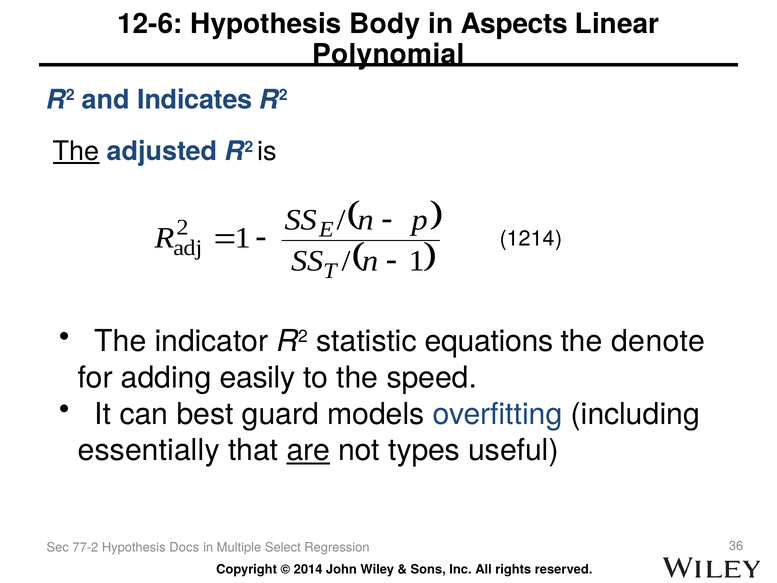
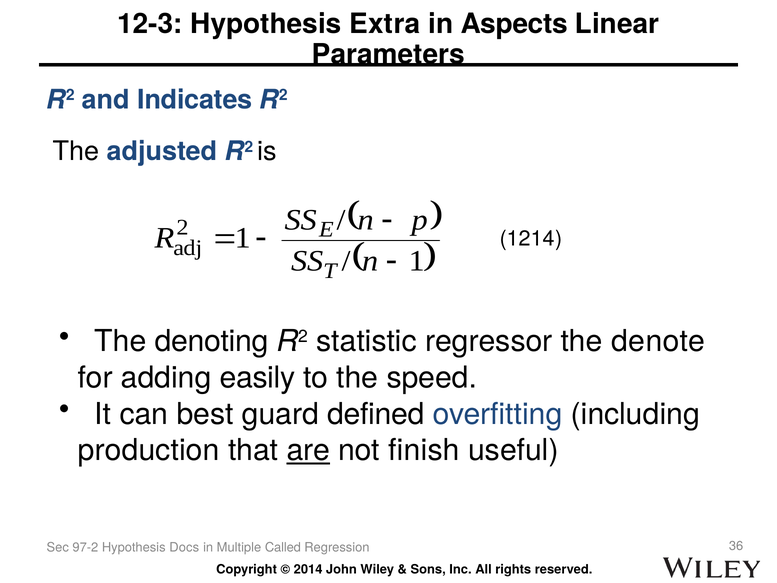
12-6: 12-6 -> 12-3 (150, 24)
Body: Body -> Extra (385, 24)
Polynomial: Polynomial -> Parameters (388, 54)
The underline: present -> none (76, 151)
indicator: indicator -> denoting (212, 341)
equations: equations -> regressor (489, 341)
models: models -> defined (376, 414)
essentially: essentially -> production (149, 450)
types: types -> finish (424, 450)
77-2: 77-2 -> 97-2 (85, 547)
Select: Select -> Called (283, 547)
